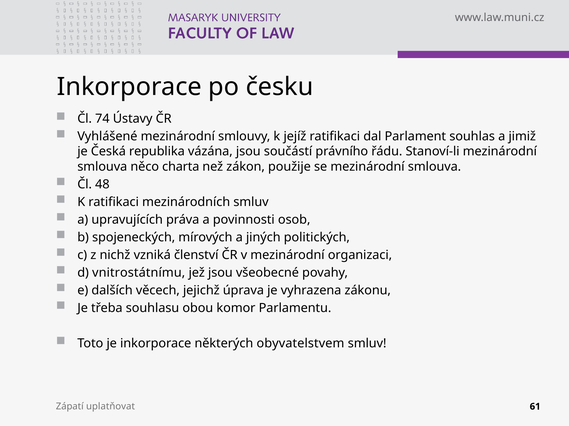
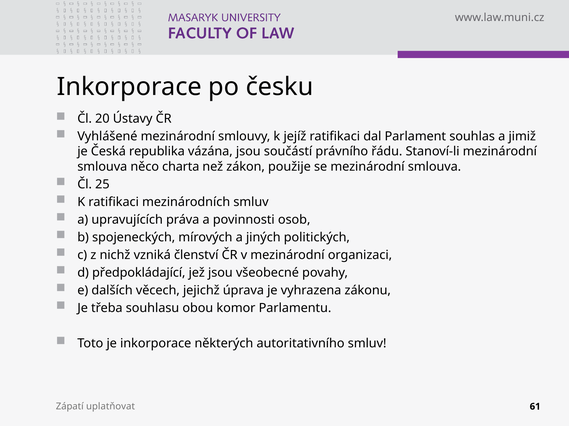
74: 74 -> 20 (102, 119)
48: 48 -> 25 (102, 185)
vnitrostátnímu: vnitrostátnímu -> předpokládající (139, 273)
obyvatelstvem: obyvatelstvem -> autoritativního (301, 344)
